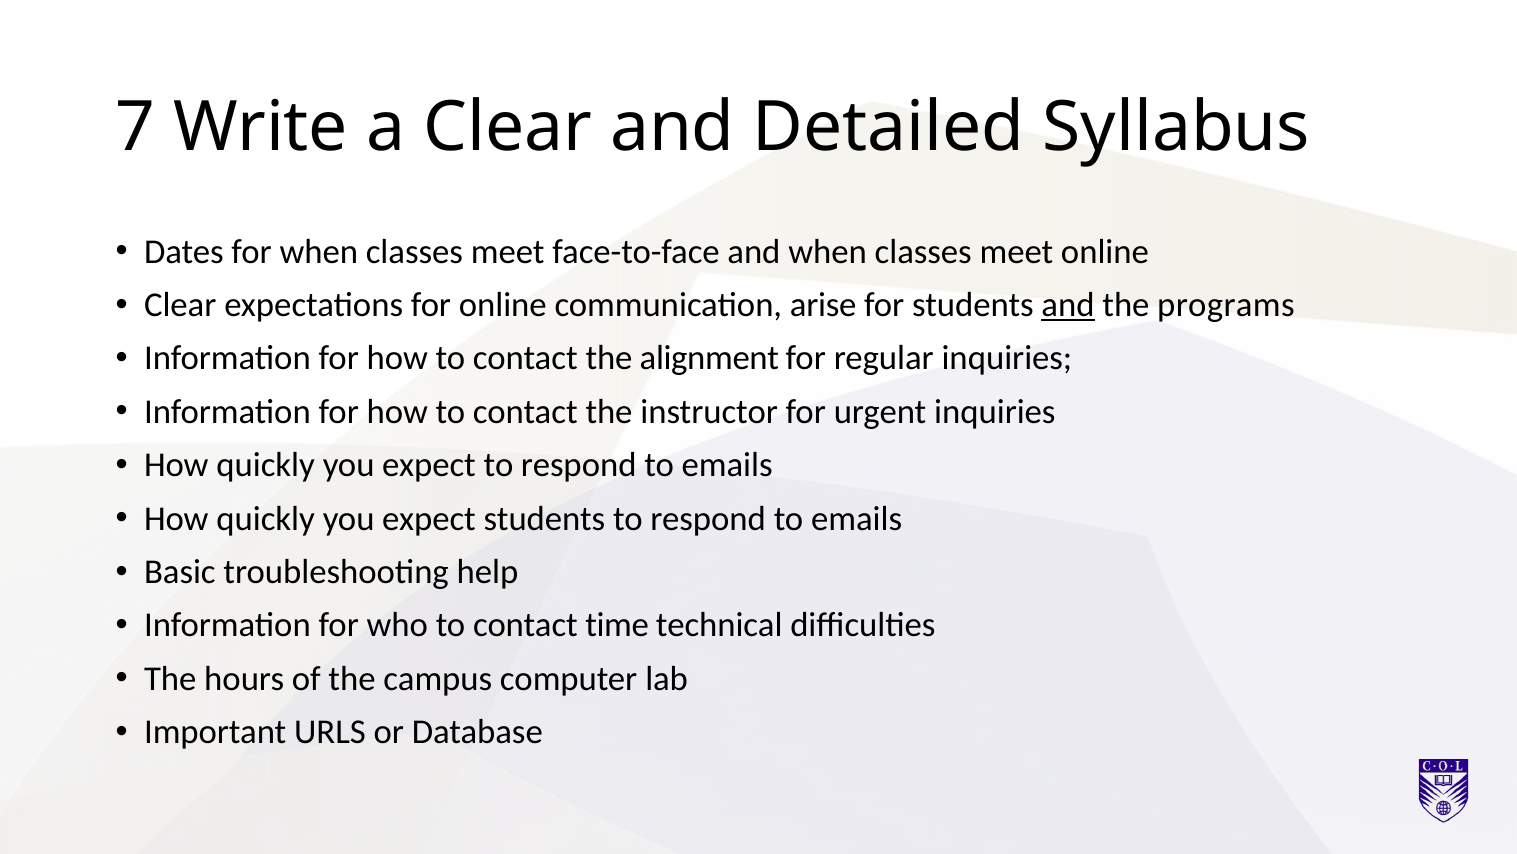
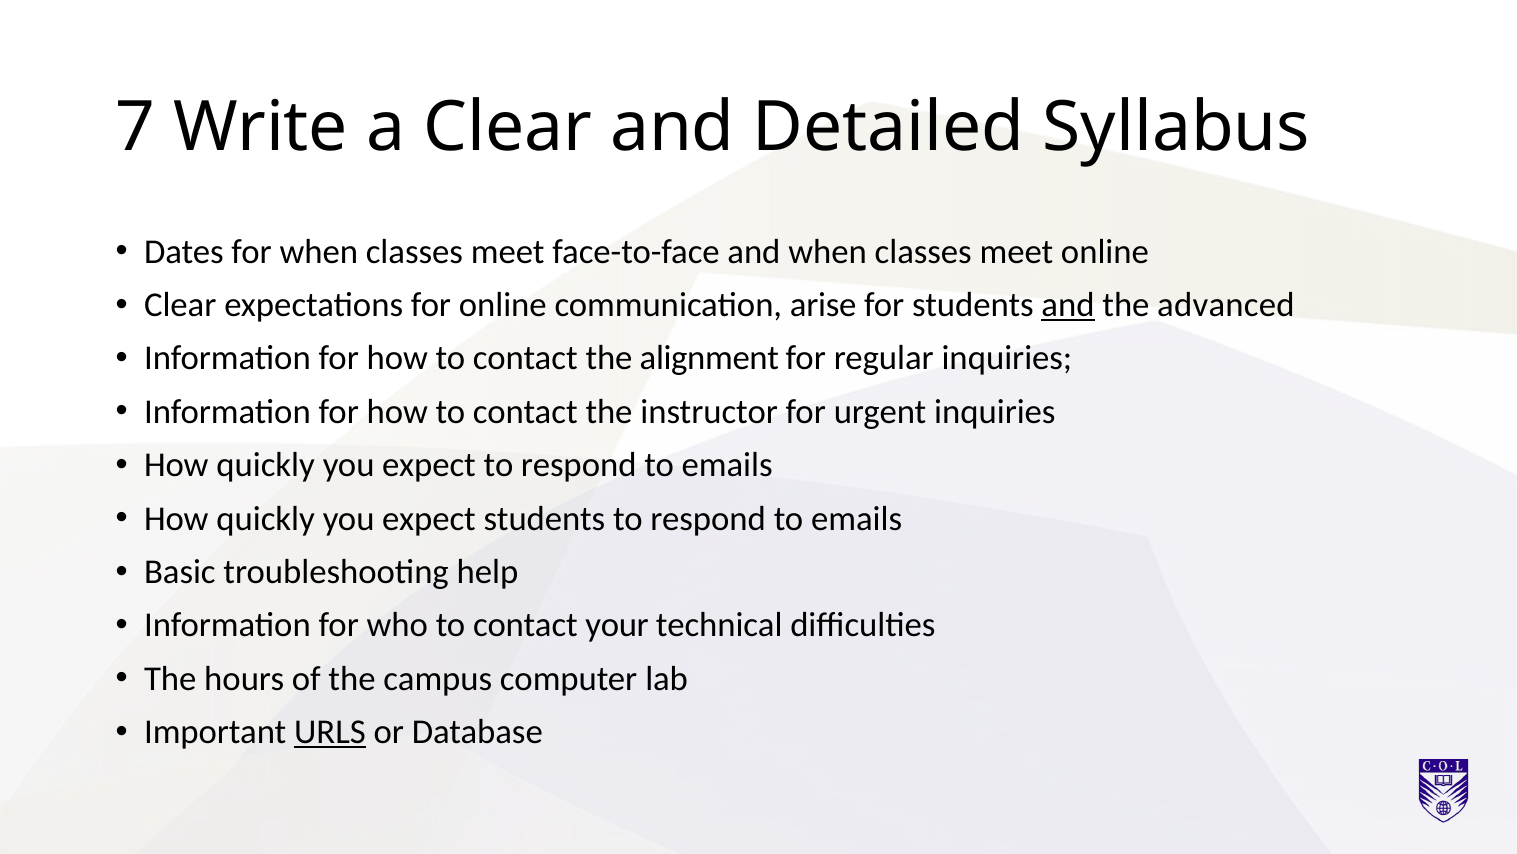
programs: programs -> advanced (1226, 305)
time: time -> your (617, 625)
URLS underline: none -> present (330, 732)
